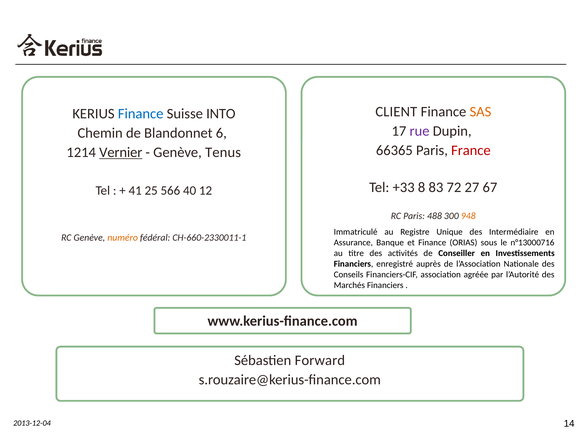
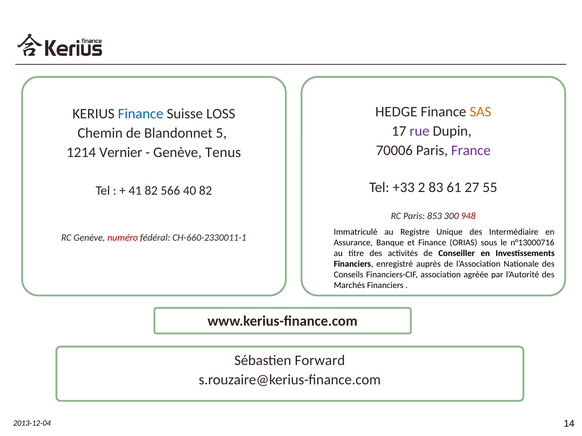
CLIENT: CLIENT -> HEDGE (396, 112)
INTO: INTO -> LOSS (221, 114)
6: 6 -> 5 (221, 133)
66365: 66365 -> 70006 (394, 151)
France colour: red -> purple (471, 151)
Vernier underline: present -> none (121, 153)
8: 8 -> 2 (422, 187)
72: 72 -> 61 (454, 187)
67: 67 -> 55 (490, 187)
41 25: 25 -> 82 (151, 191)
40 12: 12 -> 82 (206, 191)
488: 488 -> 853 (434, 216)
948 colour: orange -> red (468, 216)
numéro colour: orange -> red (123, 238)
